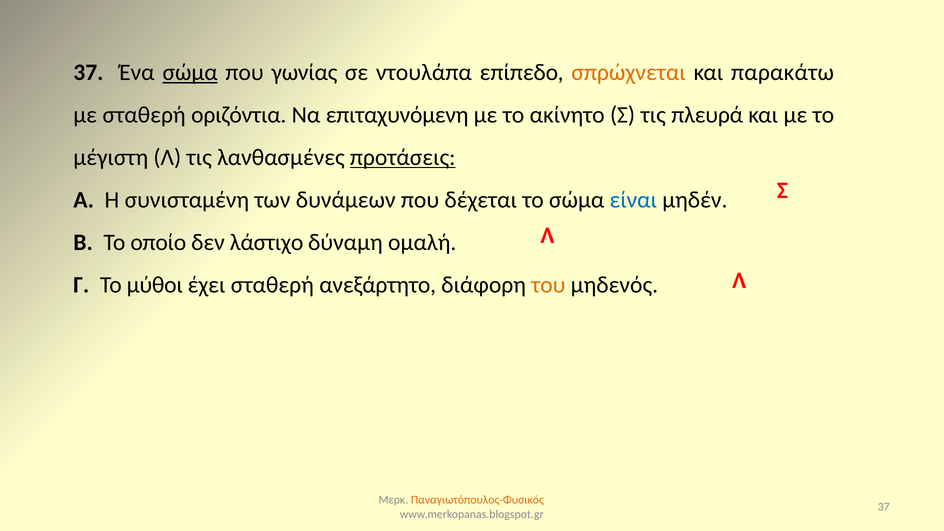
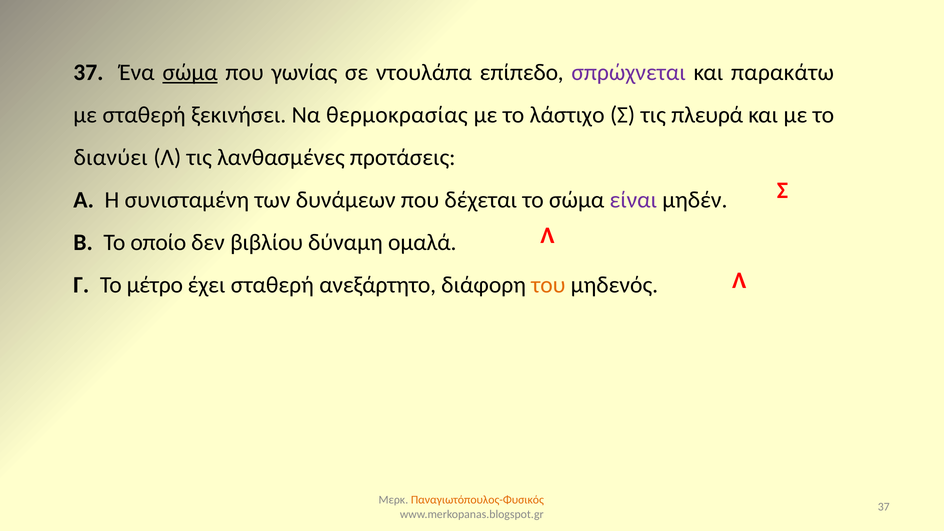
σπρώχνεται colour: orange -> purple (629, 72)
οριζόντια: οριζόντια -> ξεκινήσει (239, 115)
επιταχυνόμενη: επιταχυνόμενη -> θερμοκρασίας (397, 115)
ακίνητο: ακίνητο -> λάστιχο (567, 115)
μέγιστη: μέγιστη -> διανύει (111, 157)
προτάσεις underline: present -> none (403, 157)
είναι colour: blue -> purple (633, 200)
λάστιχο: λάστιχο -> βιβλίου (267, 242)
ομαλή: ομαλή -> ομαλά (422, 242)
μύθοι: μύθοι -> μέτρο (155, 285)
